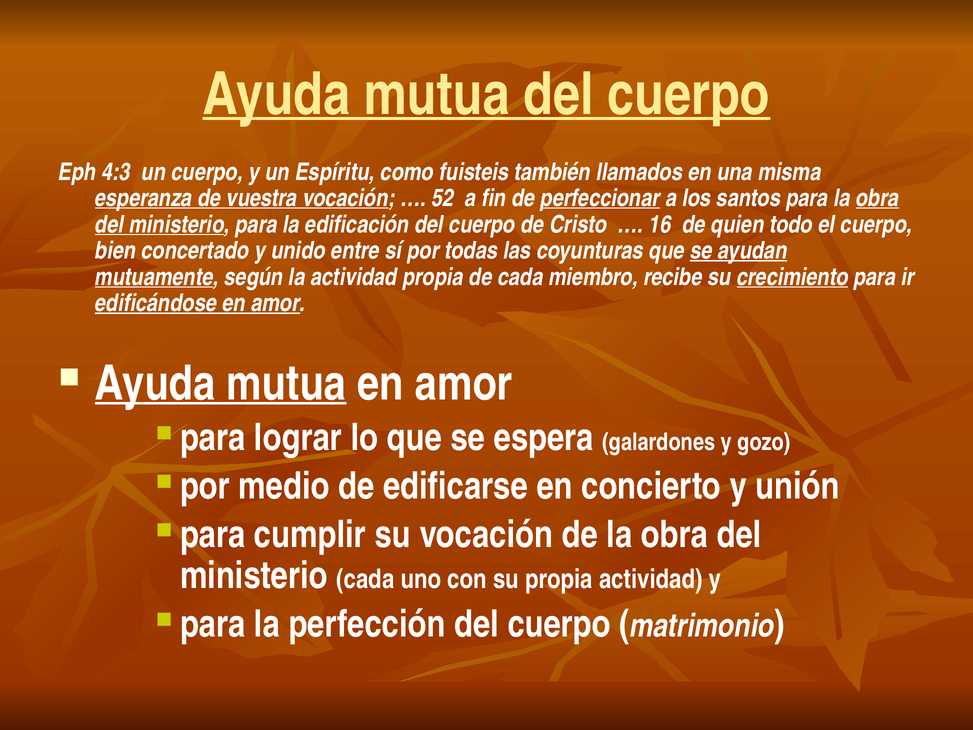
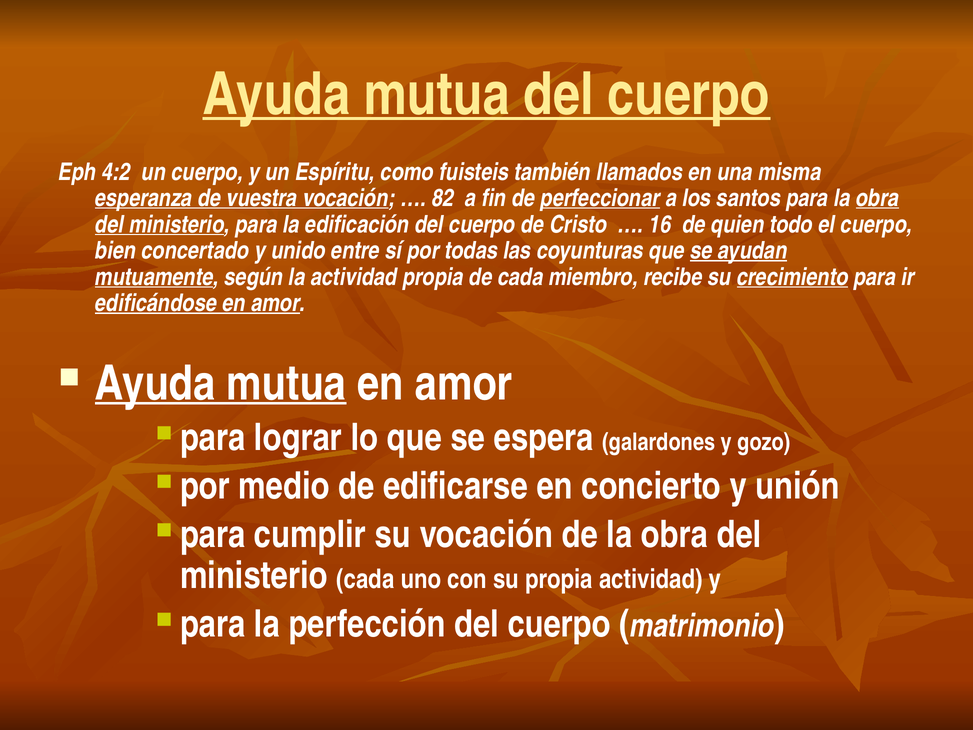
4:3: 4:3 -> 4:2 (116, 172)
52: 52 -> 82 (443, 198)
